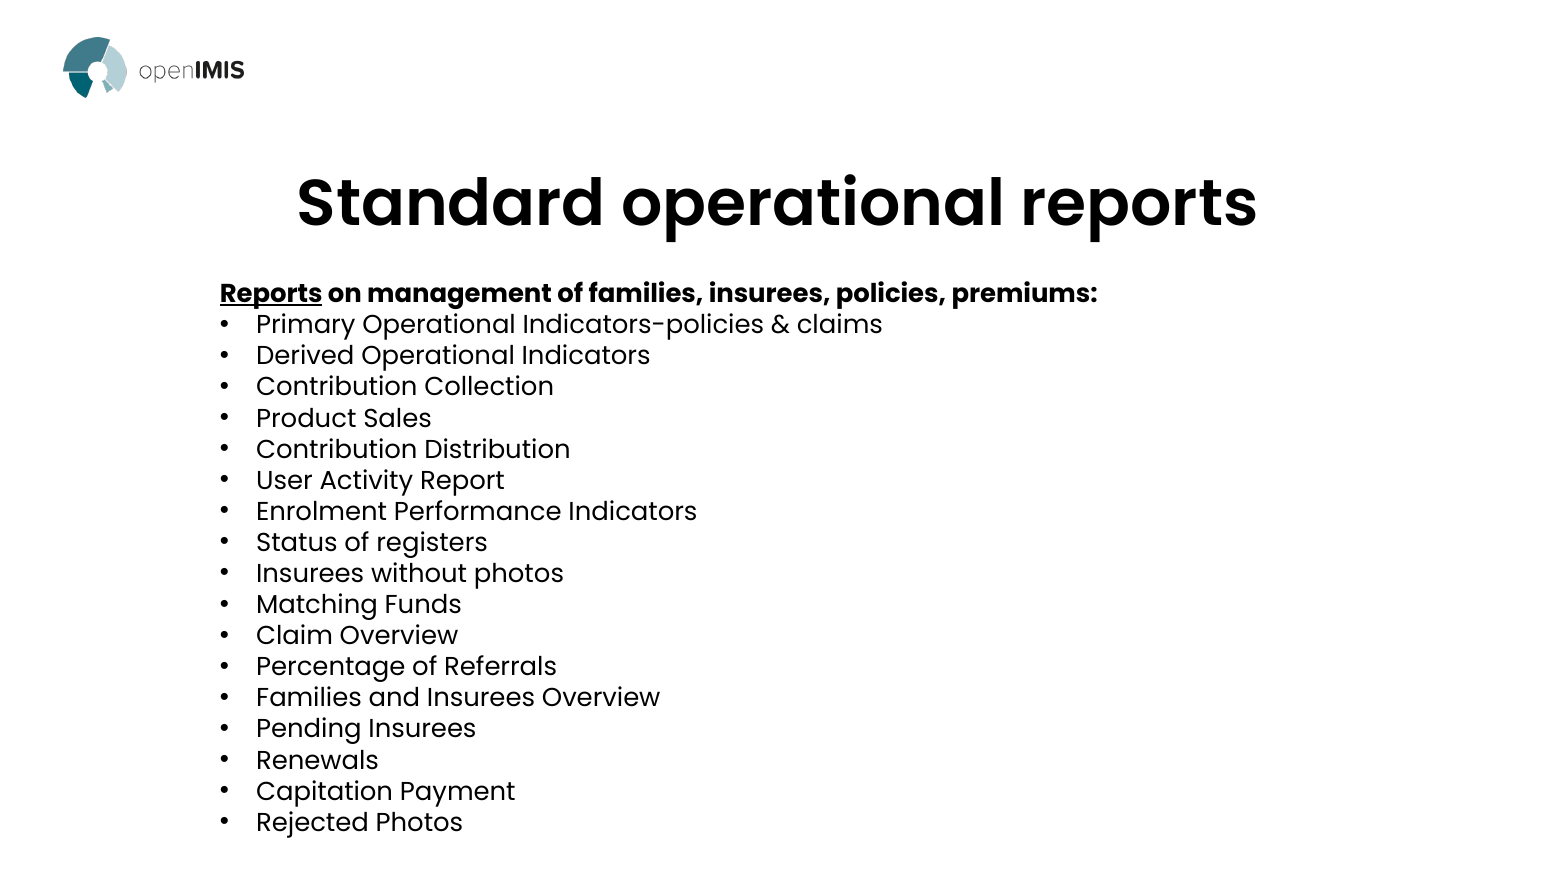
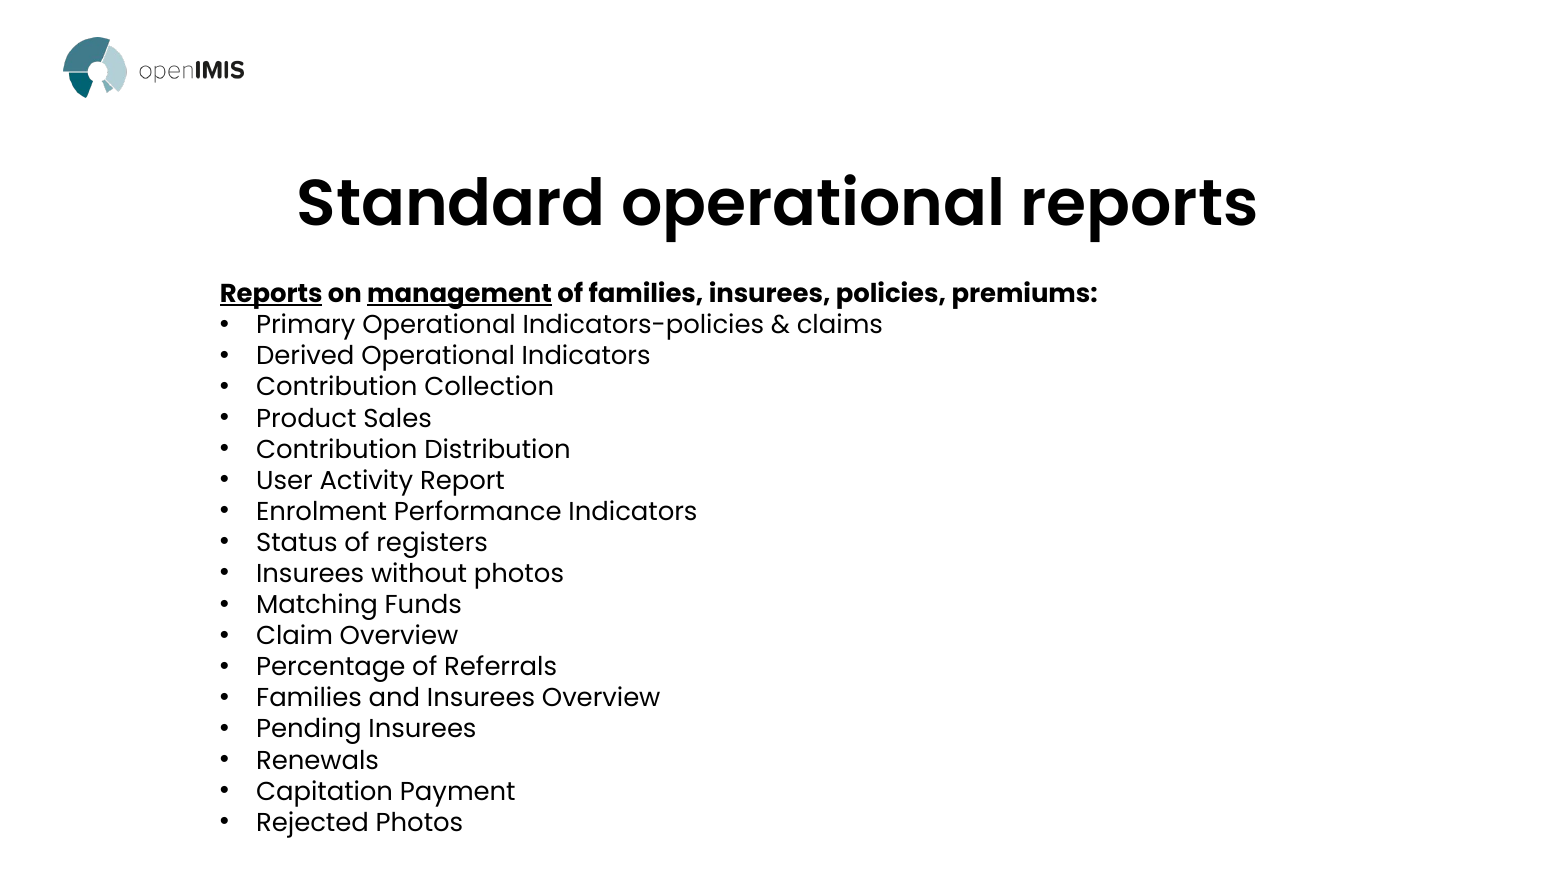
management underline: none -> present (460, 294)
